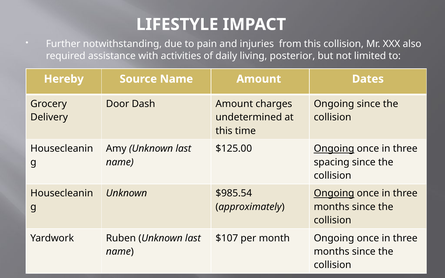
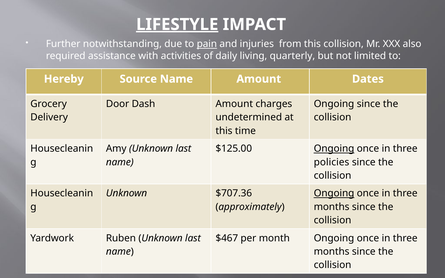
LIFESTYLE underline: none -> present (177, 25)
pain underline: none -> present (207, 44)
posterior: posterior -> quarterly (292, 56)
spacing: spacing -> policies (332, 162)
$985.54: $985.54 -> $707.36 (234, 193)
$107: $107 -> $467 (227, 238)
